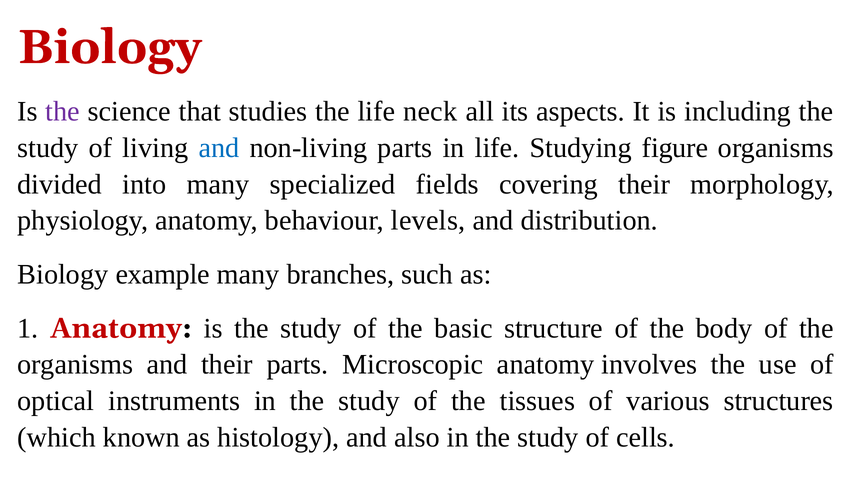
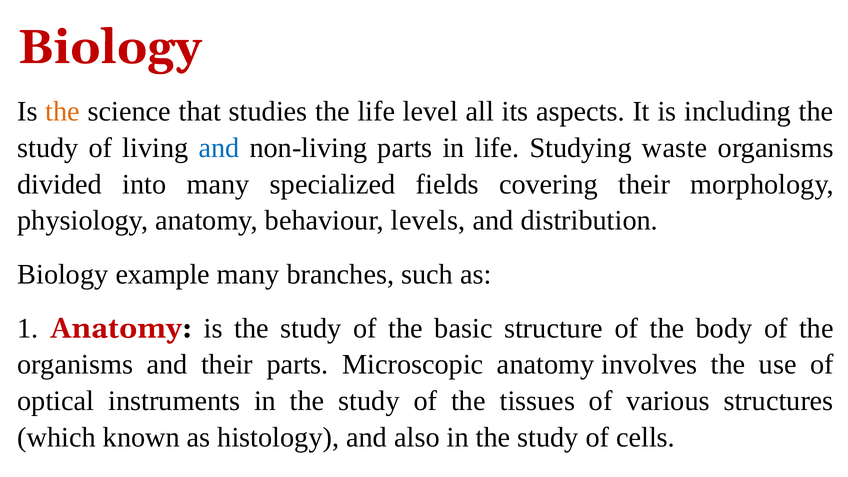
the colour: purple -> orange (63, 112)
neck: neck -> level (430, 112)
figure: figure -> waste (675, 148)
